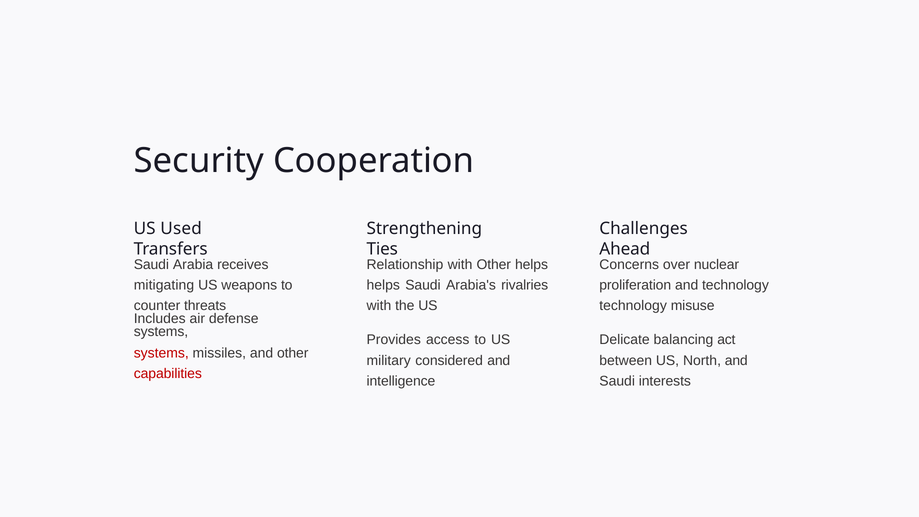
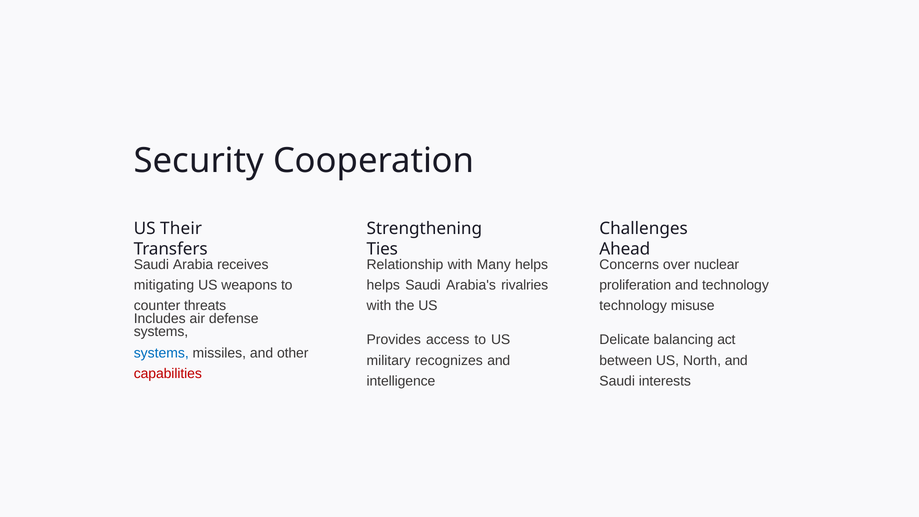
Used: Used -> Their (181, 228)
with Other: Other -> Many (494, 264)
systems colour: red -> blue (161, 353)
considered: considered -> recognizes (449, 360)
